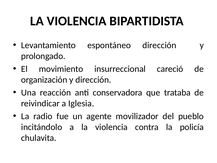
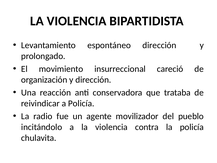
a Iglesia: Iglesia -> Policía (81, 103)
